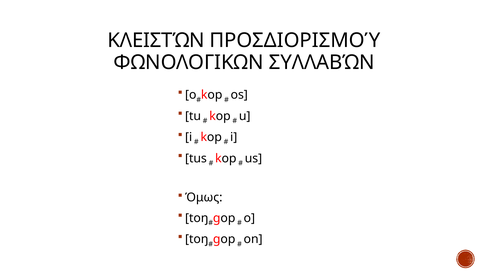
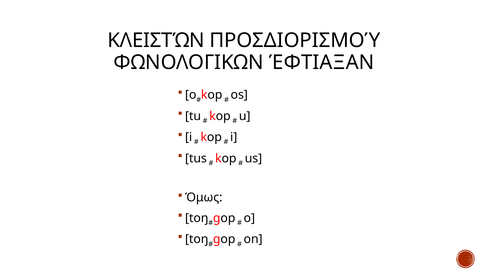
ΣΥΛΛΑΒΏΝ: ΣΥΛΛΑΒΏΝ -> ΈΦΤΙΑΞΑΝ (322, 62)
